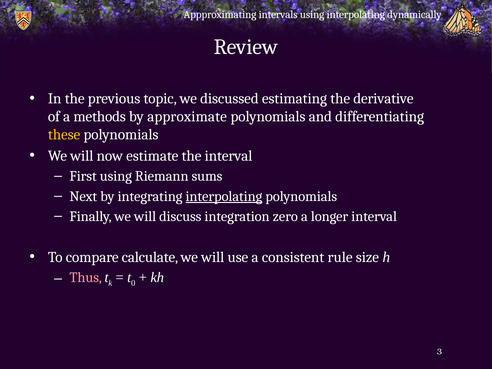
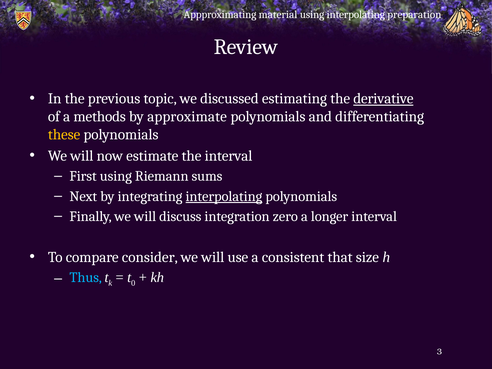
intervals: intervals -> material (278, 15)
dynamically: dynamically -> preparation (414, 15)
derivative underline: none -> present (383, 99)
calculate: calculate -> consider (150, 257)
rule: rule -> that (340, 257)
Thus colour: pink -> light blue (86, 278)
